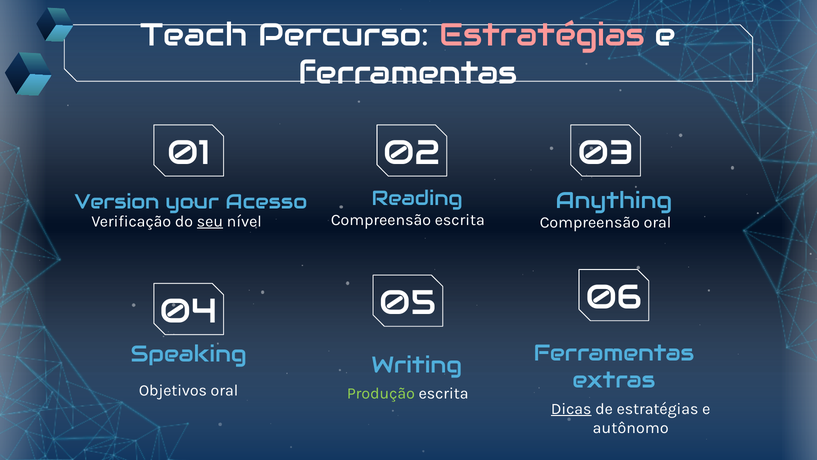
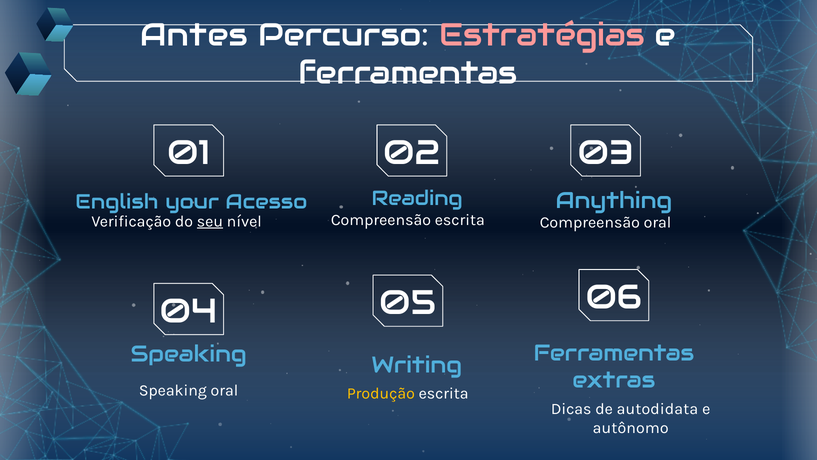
Teach: Teach -> Antes (194, 35)
Version: Version -> English (117, 202)
Objetivos: Objetivos -> Speaking (173, 390)
Produção colour: light green -> yellow (381, 393)
Dicas underline: present -> none (571, 408)
de estratégias: estratégias -> autodidata (657, 408)
